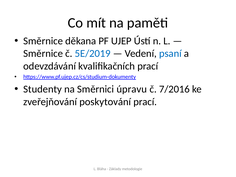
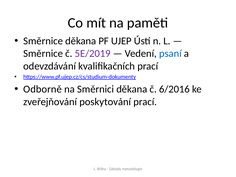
5E/2019 colour: blue -> purple (93, 54)
Studenty: Studenty -> Odborně (43, 89)
Směrnici úpravu: úpravu -> děkana (132, 89)
7/2016: 7/2016 -> 6/2016 (174, 89)
